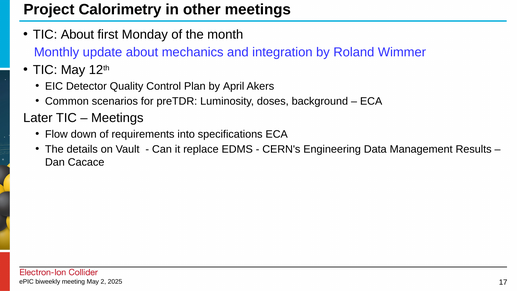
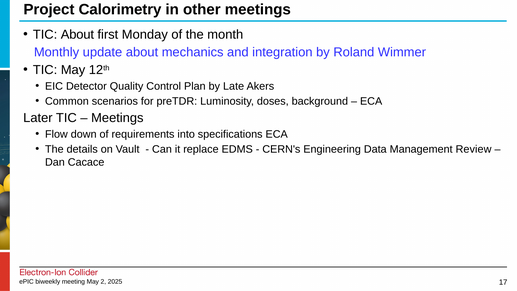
April: April -> Late (234, 86)
Results: Results -> Review (474, 149)
